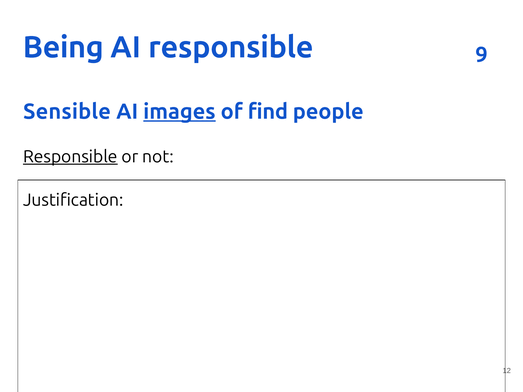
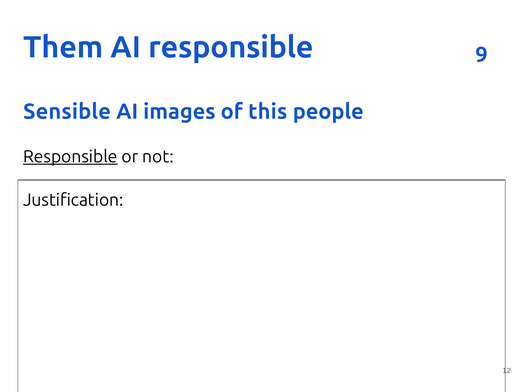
Being: Being -> Them (63, 47)
images underline: present -> none (179, 112)
find: find -> this (268, 112)
